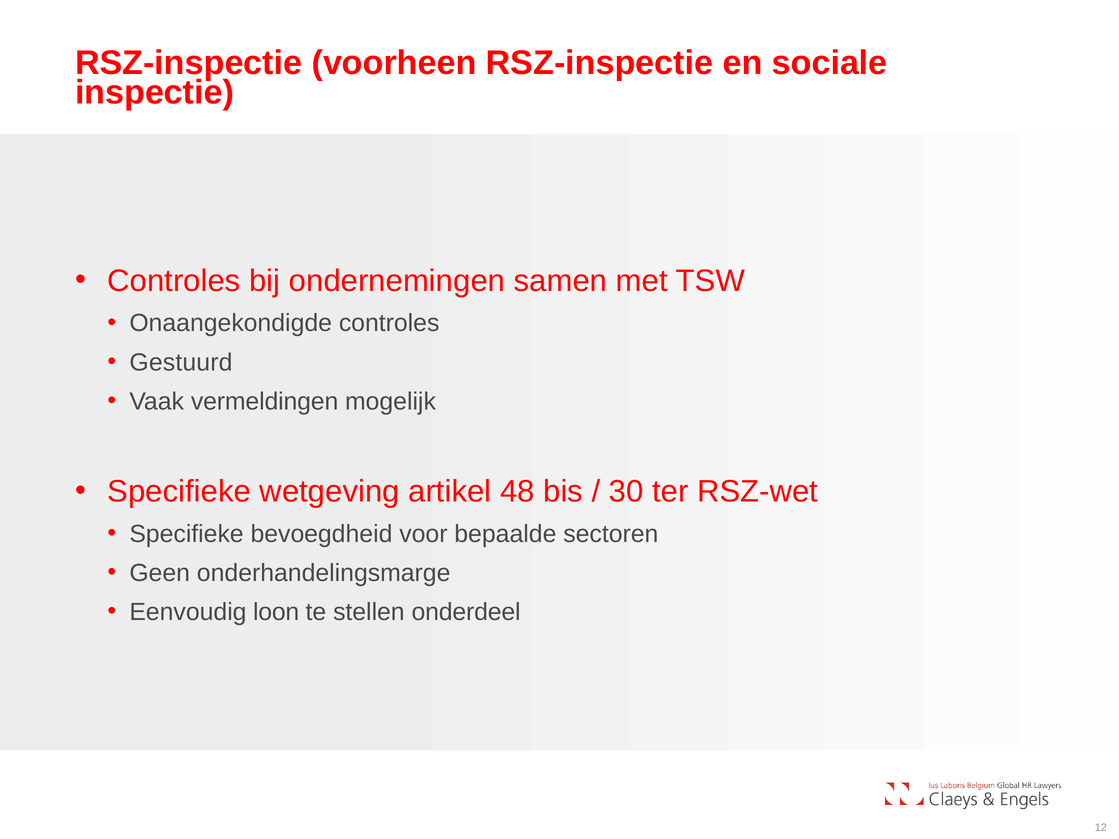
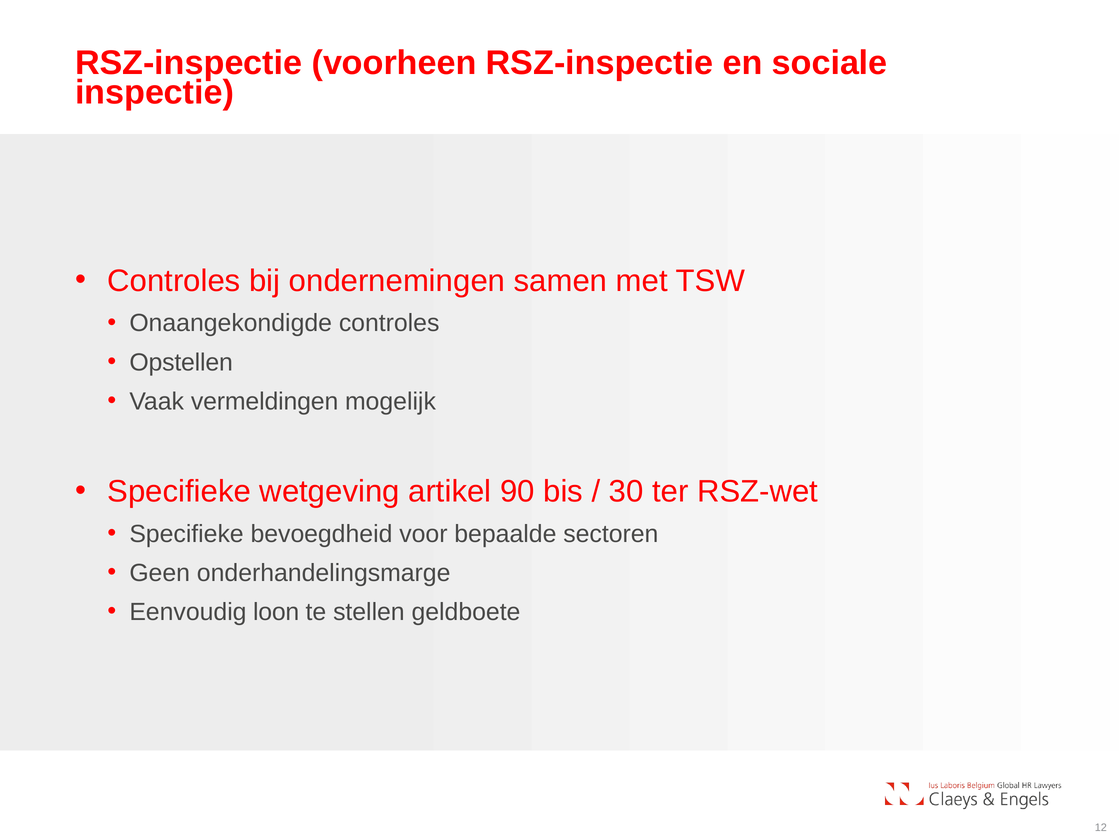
Gestuurd: Gestuurd -> Opstellen (181, 362)
48: 48 -> 90 (517, 492)
onderdeel: onderdeel -> geldboete (466, 612)
